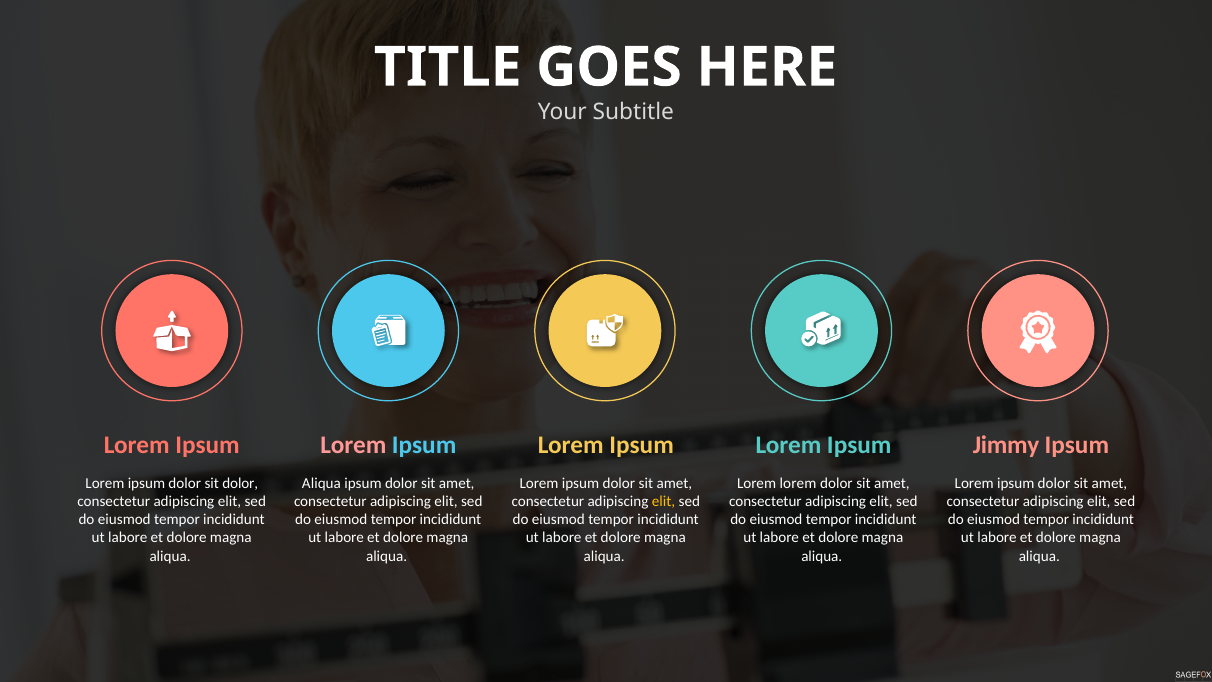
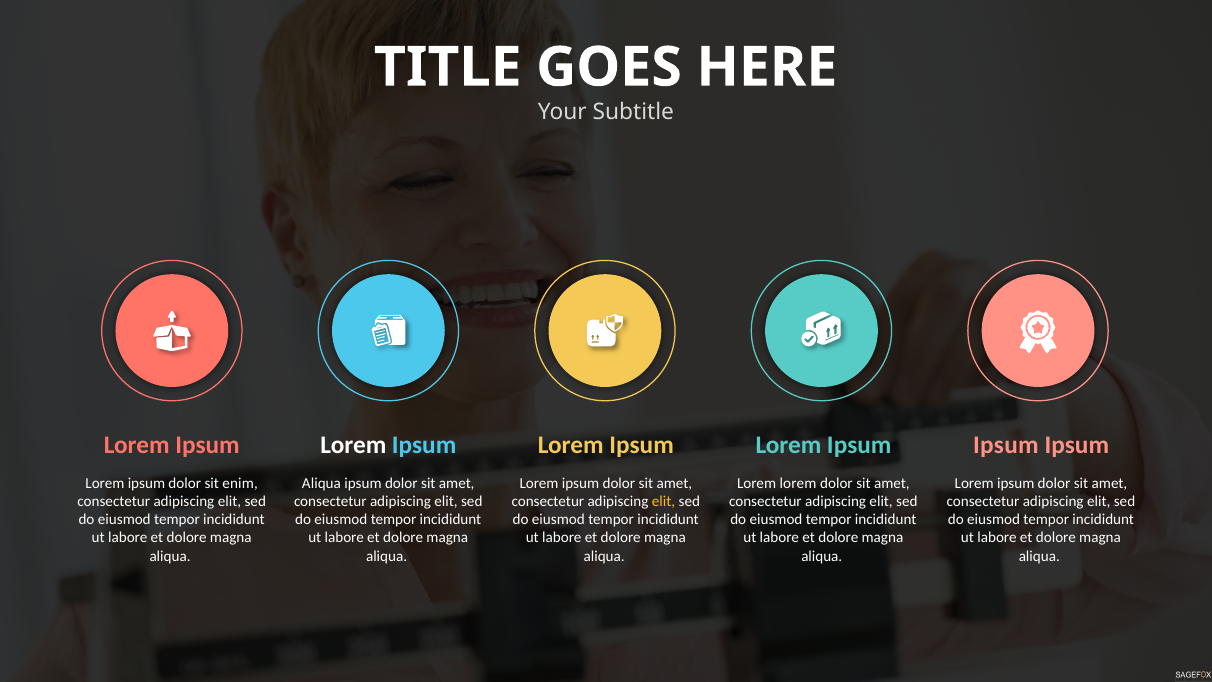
Lorem colour: pink -> white (353, 445)
Jimmy: Jimmy -> Ipsum (1006, 445)
sit dolor: dolor -> enim (240, 483)
